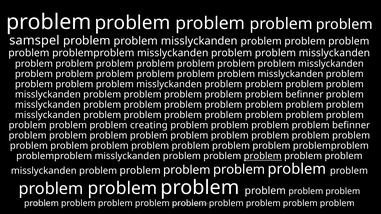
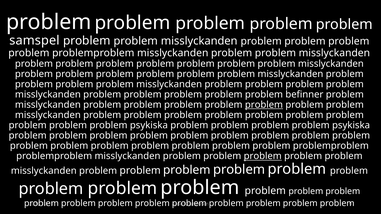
problem underline: none -> present (264, 105)
creating: creating -> psykiska (149, 125)
befinner: befinner -> psykiska (351, 125)
